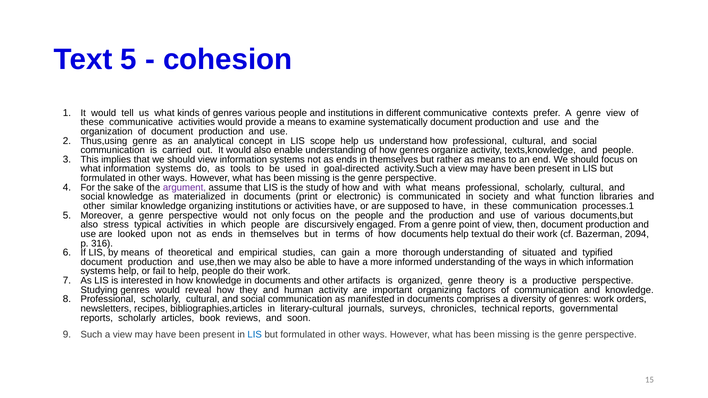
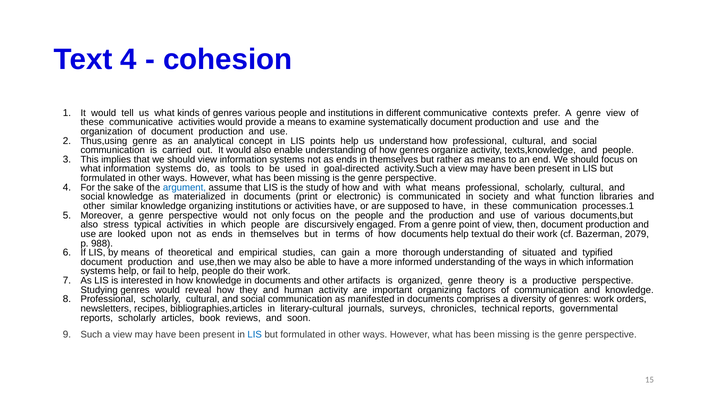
Text 5: 5 -> 4 (129, 59)
scope: scope -> points (323, 141)
argument colour: purple -> blue (184, 188)
2094: 2094 -> 2079 (637, 234)
316: 316 -> 988 (102, 243)
